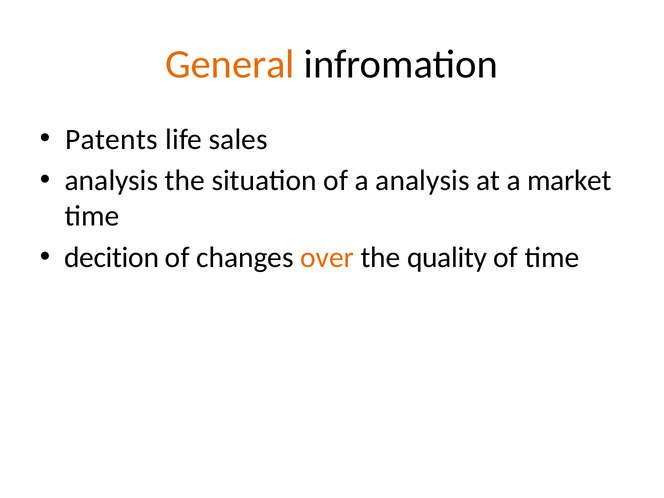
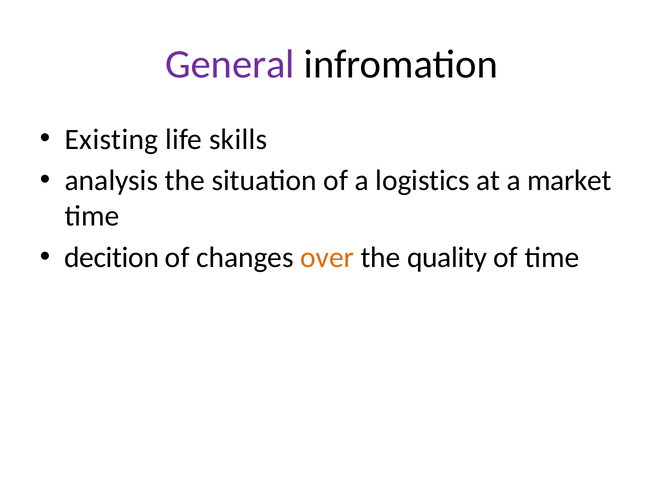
General colour: orange -> purple (230, 64)
Patents: Patents -> Existing (112, 139)
sales: sales -> skills (238, 139)
a analysis: analysis -> logistics (423, 181)
